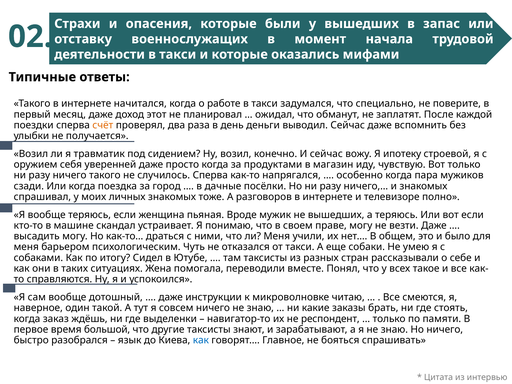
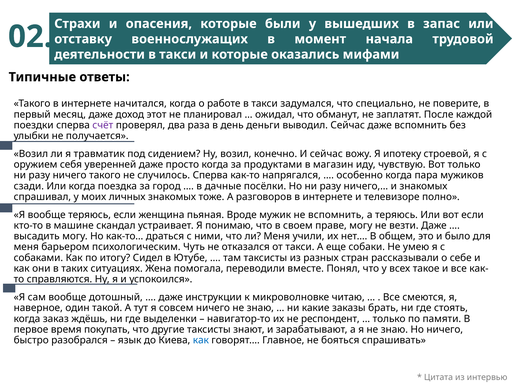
счёт colour: orange -> purple (103, 125)
не вышедших: вышедших -> вспомнить (336, 215)
большой: большой -> покупать (107, 329)
